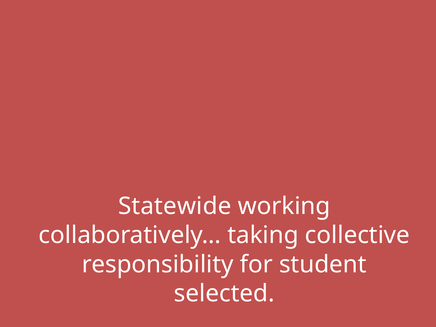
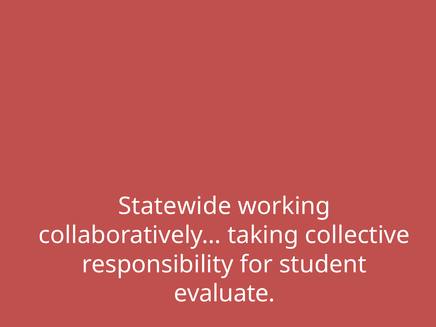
selected: selected -> evaluate (224, 293)
